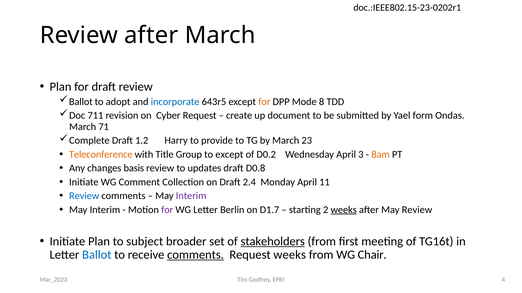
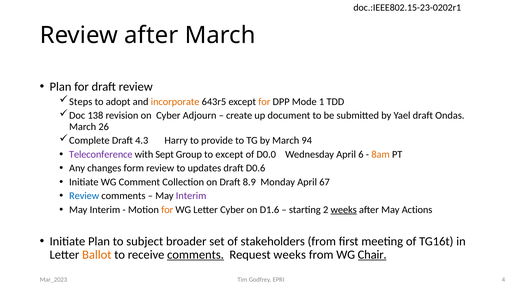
Ballot: Ballot -> Steps (81, 102)
incorporate colour: blue -> orange (175, 102)
8: 8 -> 1 (322, 102)
711: 711 -> 138 (95, 116)
Cyber Request: Request -> Adjourn (200, 116)
Yael form: form -> draft (423, 116)
71: 71 -> 26 (104, 127)
1.2: 1.2 -> 4.3 (142, 141)
23: 23 -> 94 (307, 141)
Teleconference colour: orange -> purple (101, 155)
Title: Title -> Sept (165, 155)
D0.2: D0.2 -> D0.0 (266, 155)
3: 3 -> 6 (361, 155)
basis: basis -> form (134, 168)
D0.8: D0.8 -> D0.6 (256, 168)
2.4: 2.4 -> 8.9 (249, 182)
11: 11 -> 67 (325, 182)
for colour: purple -> orange (167, 210)
Letter Berlin: Berlin -> Cyber (232, 210)
D1.7: D1.7 -> D1.6 (269, 210)
May Review: Review -> Actions (417, 210)
stakeholders underline: present -> none (273, 242)
Ballot colour: blue -> orange (97, 255)
Chair underline: none -> present (372, 255)
